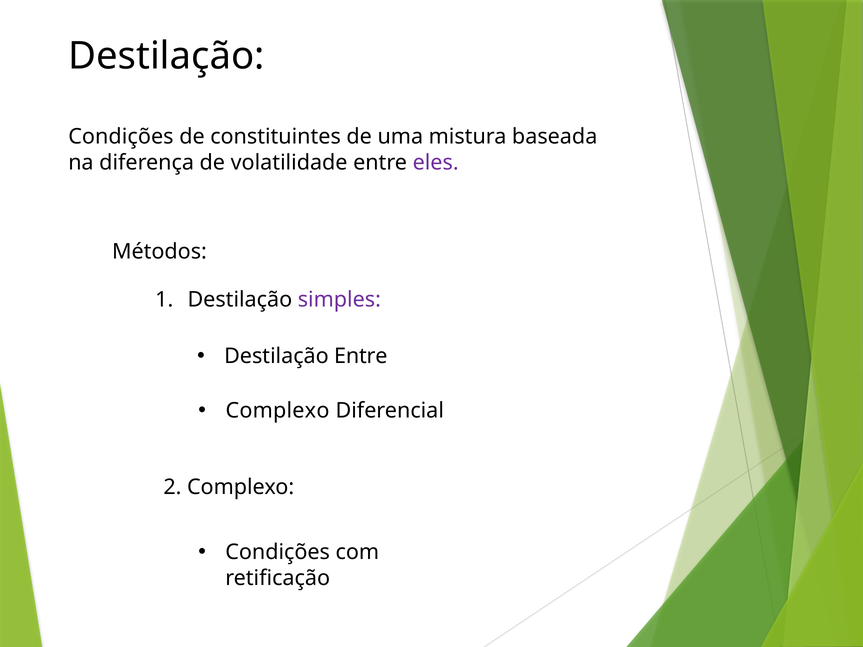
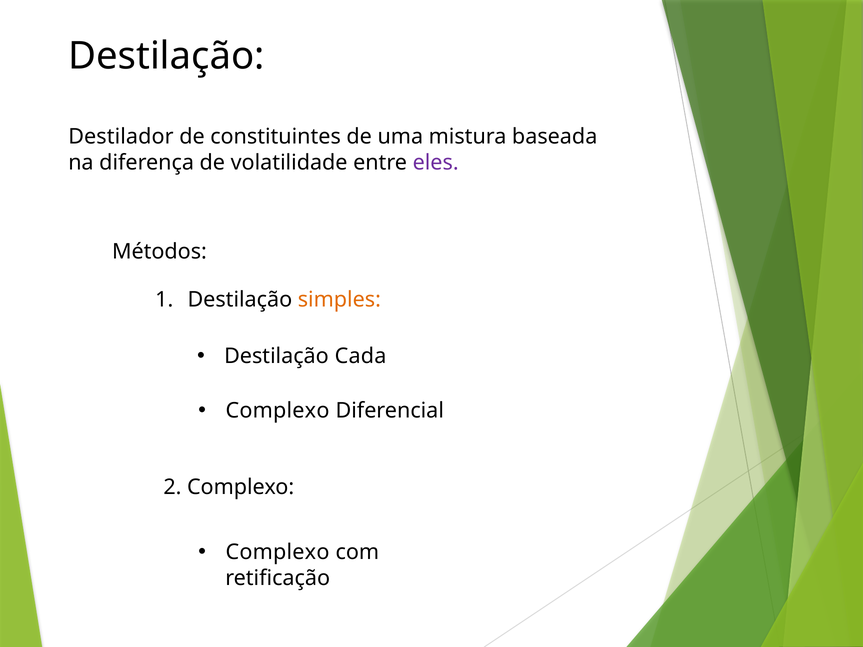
Condições: Condições -> Destilador (121, 137)
simples colour: purple -> orange (339, 300)
Destilação Entre: Entre -> Cada (361, 356)
Condições: Condições -> Complexo (278, 552)
